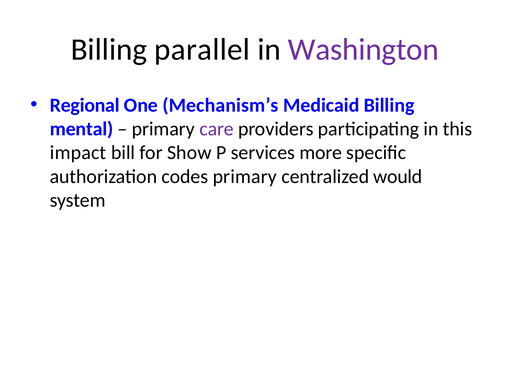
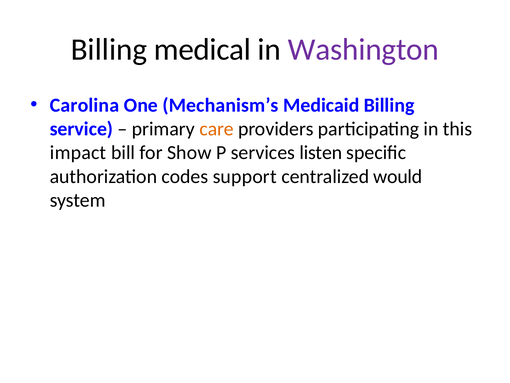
parallel: parallel -> medical (202, 49)
Regional: Regional -> Carolina (85, 105)
mental: mental -> service (81, 129)
care colour: purple -> orange (217, 129)
more: more -> listen (321, 153)
codes primary: primary -> support (245, 176)
